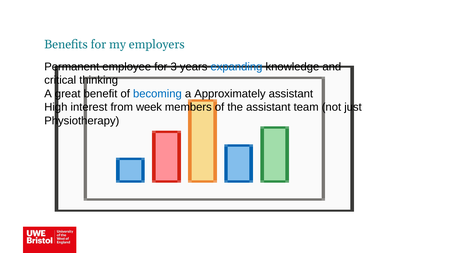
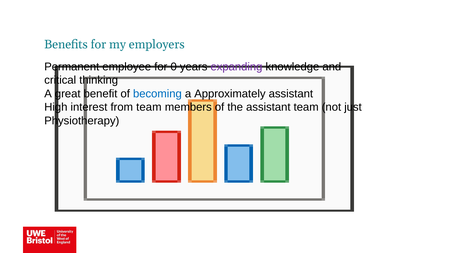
3: 3 -> 0 (174, 67)
expanding colour: blue -> purple (236, 67)
from week: week -> team (149, 107)
